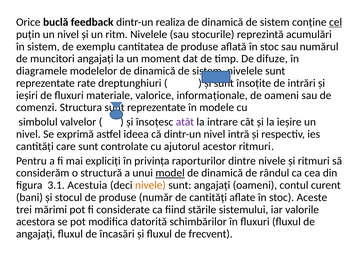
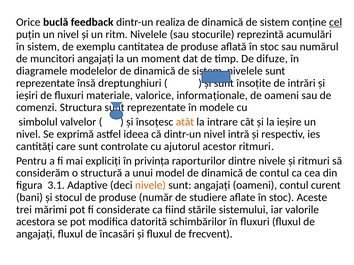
rate: rate -> însă (86, 83)
atât colour: purple -> orange (185, 122)
model underline: present -> none (170, 173)
de rândul: rândul -> contul (274, 173)
Acestuia: Acestuia -> Adaptive (87, 186)
de cantităţi: cantităţi -> studiere (208, 198)
